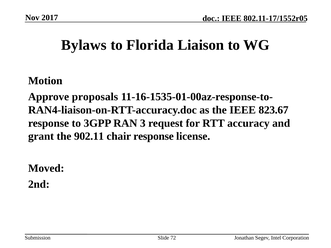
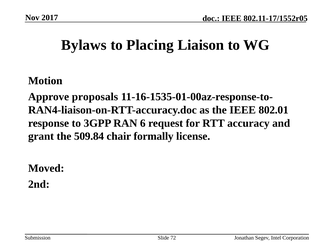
Florida: Florida -> Placing (150, 45)
823.67: 823.67 -> 802.01 (274, 110)
3: 3 -> 6 (143, 123)
902.11: 902.11 -> 509.84 (89, 136)
chair response: response -> formally (154, 136)
